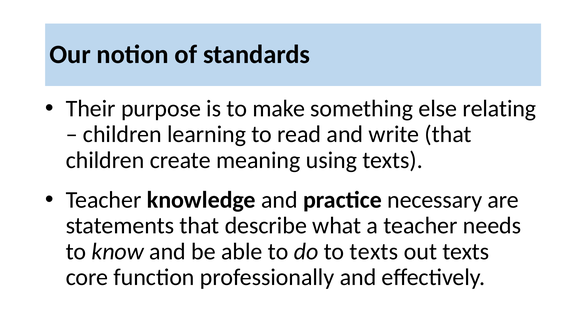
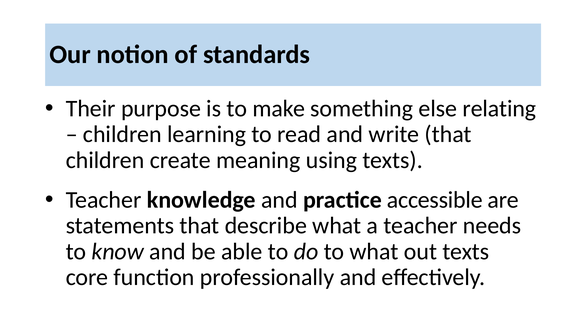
necessary: necessary -> accessible (435, 200)
to texts: texts -> what (374, 252)
